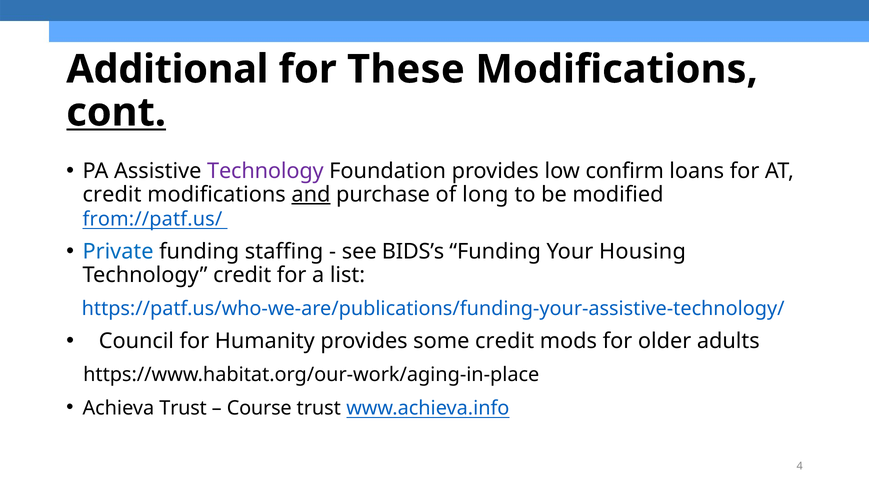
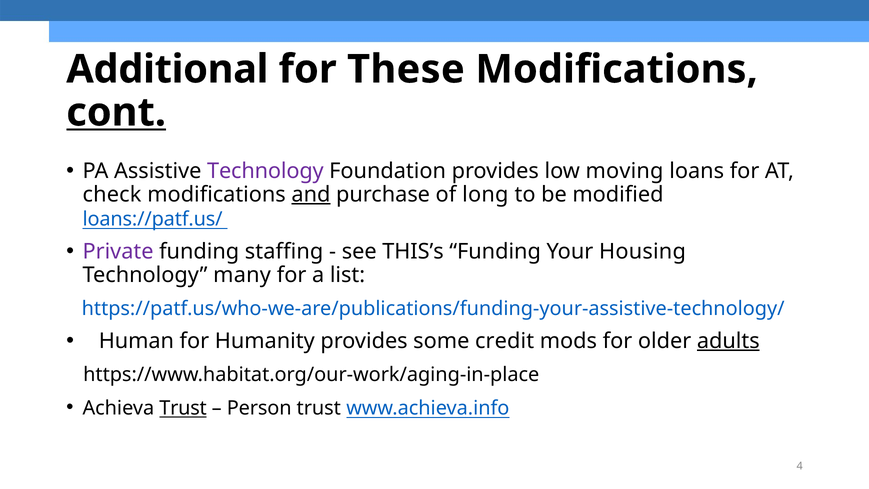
confirm: confirm -> moving (625, 171)
credit: credit -> check (112, 194)
from://patf.us/: from://patf.us/ -> loans://patf.us/ (153, 219)
Private colour: blue -> purple (118, 251)
BIDS’s: BIDS’s -> THIS’s (413, 251)
Technology credit: credit -> many (242, 275)
Council: Council -> Human (136, 341)
adults underline: none -> present (728, 341)
Trust underline: none -> present (183, 408)
Course: Course -> Person (259, 408)
